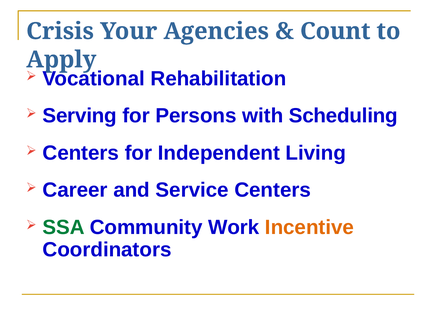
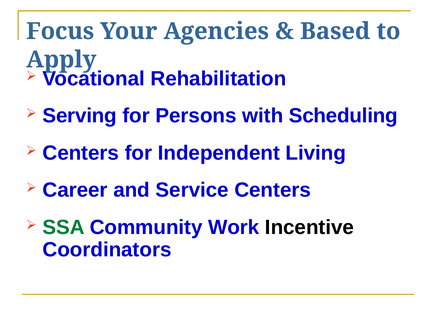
Crisis: Crisis -> Focus (60, 31)
Count: Count -> Based (335, 31)
Incentive colour: orange -> black (310, 227)
